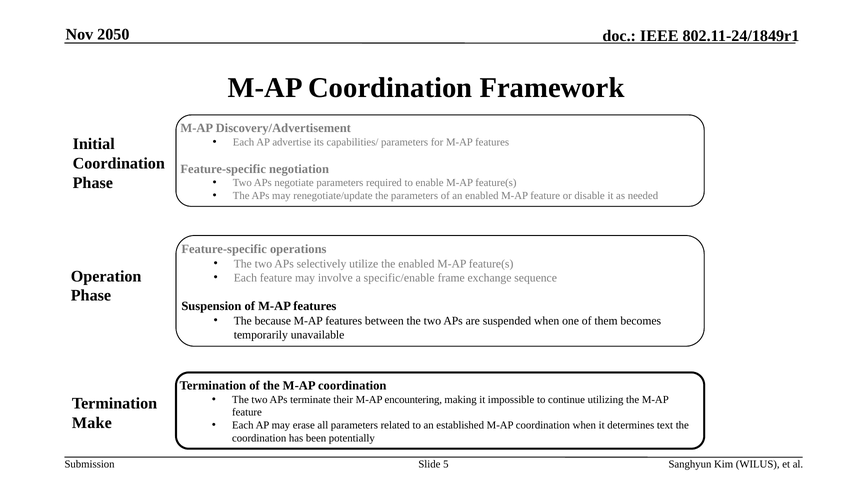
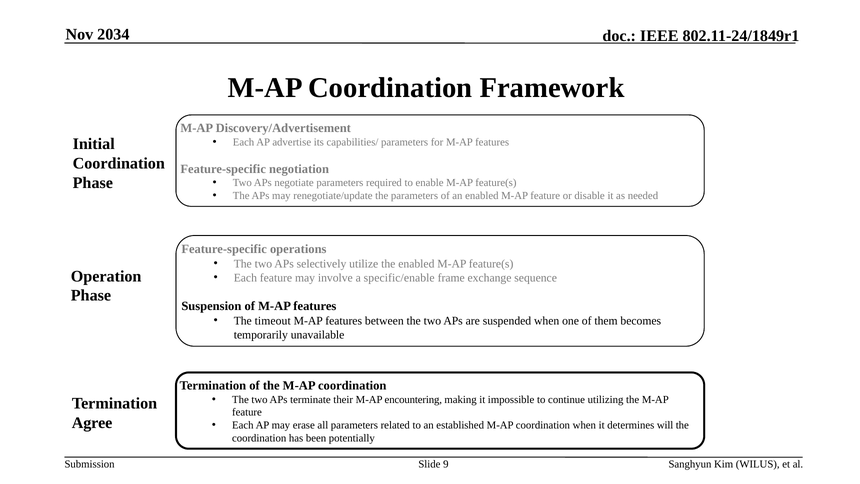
2050: 2050 -> 2034 (113, 34)
because: because -> timeout (273, 321)
Make: Make -> Agree (92, 423)
text: text -> will (665, 425)
5: 5 -> 9 (446, 464)
